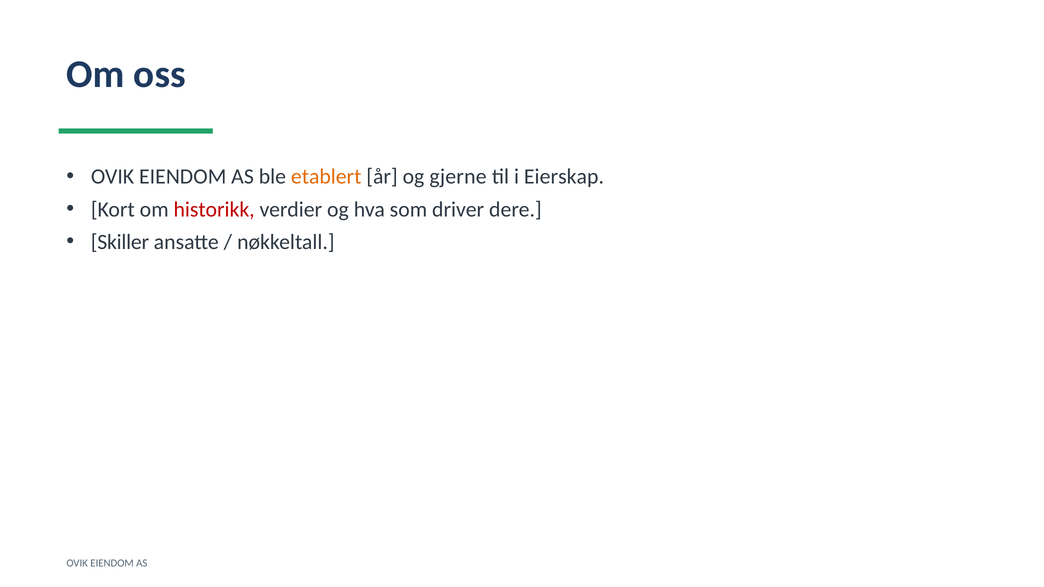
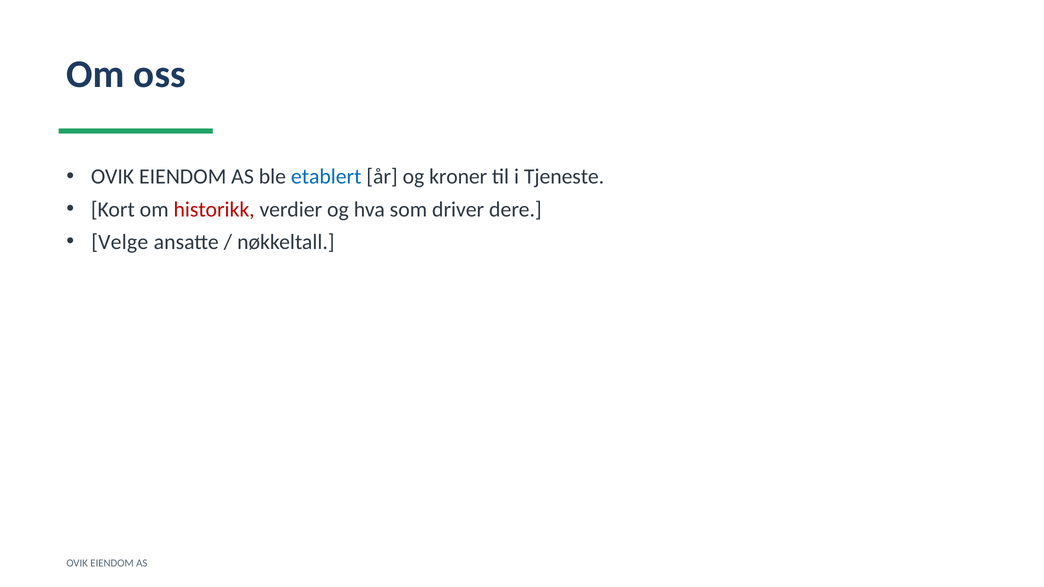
etablert colour: orange -> blue (326, 177)
gjerne: gjerne -> kroner (458, 177)
Eierskap: Eierskap -> Tjeneste (564, 177)
Skiller: Skiller -> Velge (120, 242)
